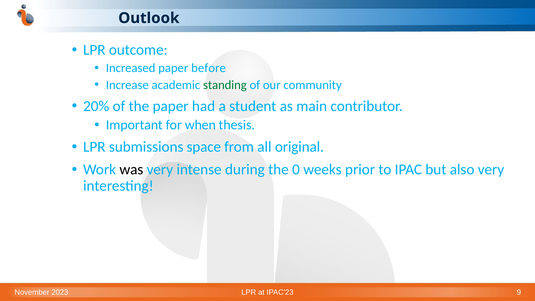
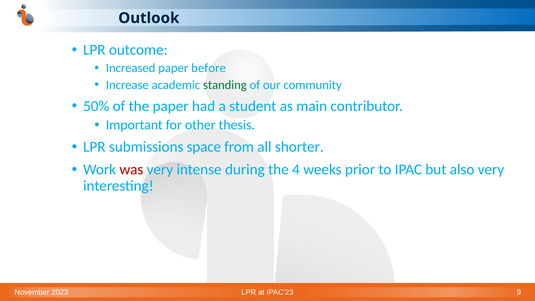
20%: 20% -> 50% (96, 106)
when: when -> other (200, 125)
original: original -> shorter (299, 147)
was colour: black -> red (131, 170)
0: 0 -> 4 (296, 170)
